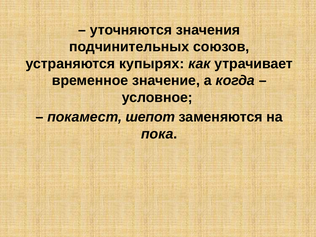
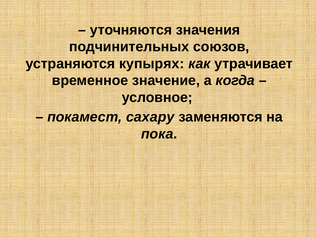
шепот: шепот -> сахару (150, 117)
